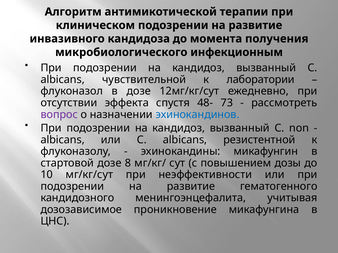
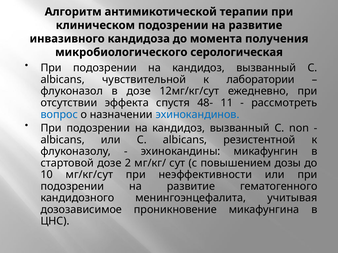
инфекционным: инфекционным -> серологическая (237, 52)
73: 73 -> 11 (227, 103)
вопрос colour: purple -> blue (59, 115)
8: 8 -> 2 (128, 163)
